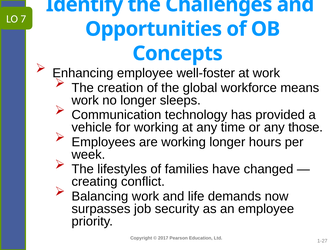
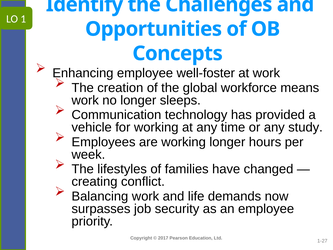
7: 7 -> 1 (23, 19)
those: those -> study (306, 127)
